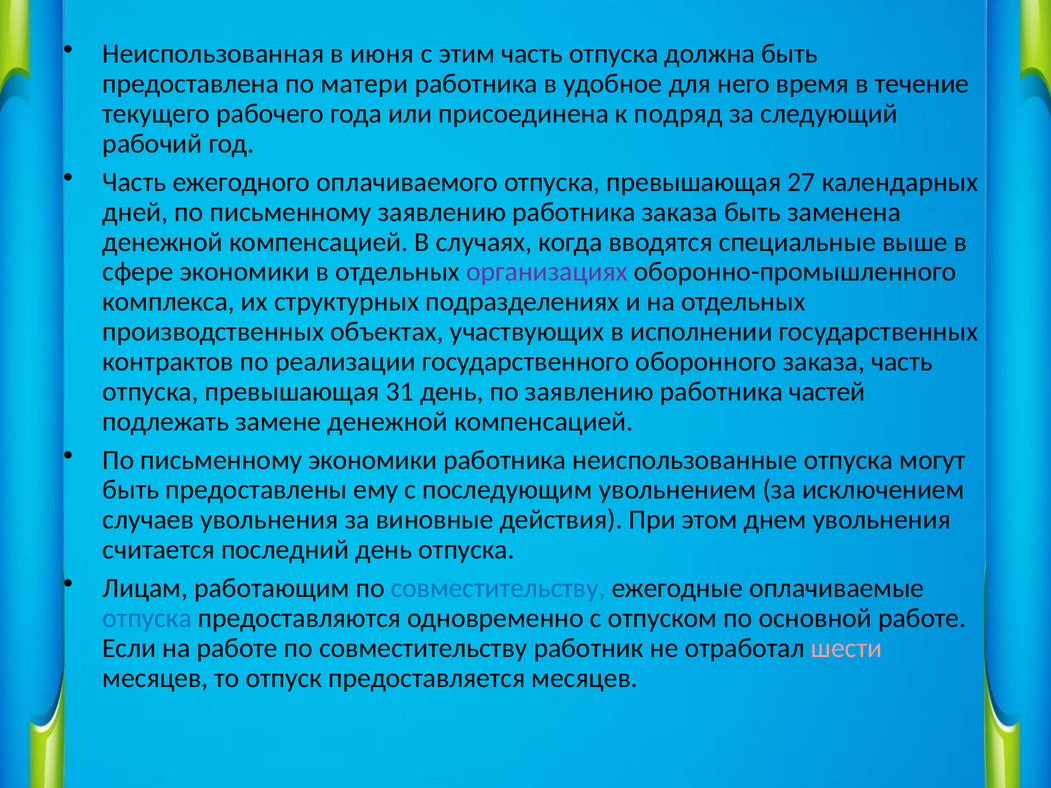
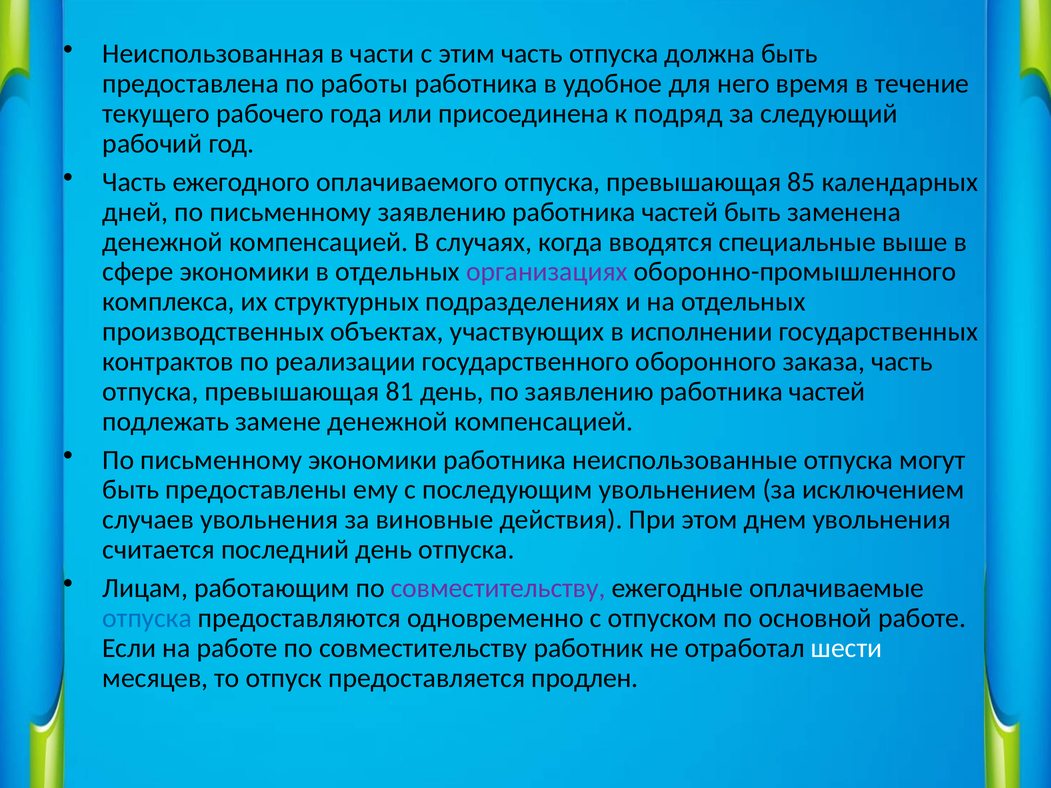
июня: июня -> части (382, 54)
матери: матери -> работы (364, 84)
27: 27 -> 85 (801, 182)
письменному заявлению работника заказа: заказа -> частей (680, 212)
31: 31 -> 81 (400, 392)
совместительству colour: blue -> purple (498, 588)
шести colour: pink -> white (847, 648)
предоставляется месяцев: месяцев -> продлен (585, 678)
